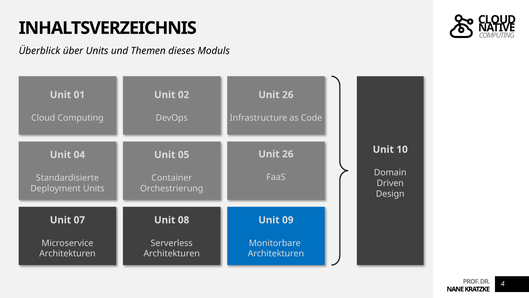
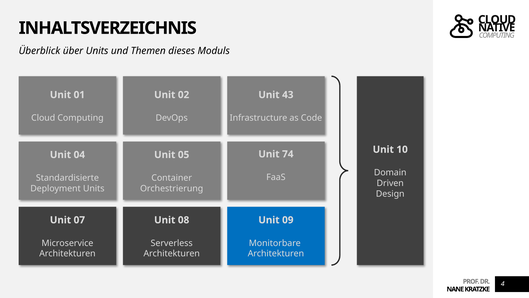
26: 26 -> 43 (288, 95)
26: 26 -> 74 (288, 154)
